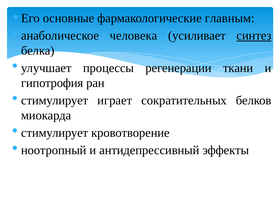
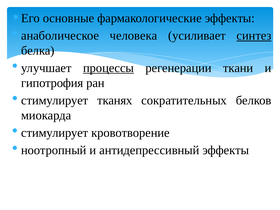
фармакологические главным: главным -> эффекты (230, 18)
процессы underline: none -> present (108, 68)
играет: играет -> тканях (115, 100)
